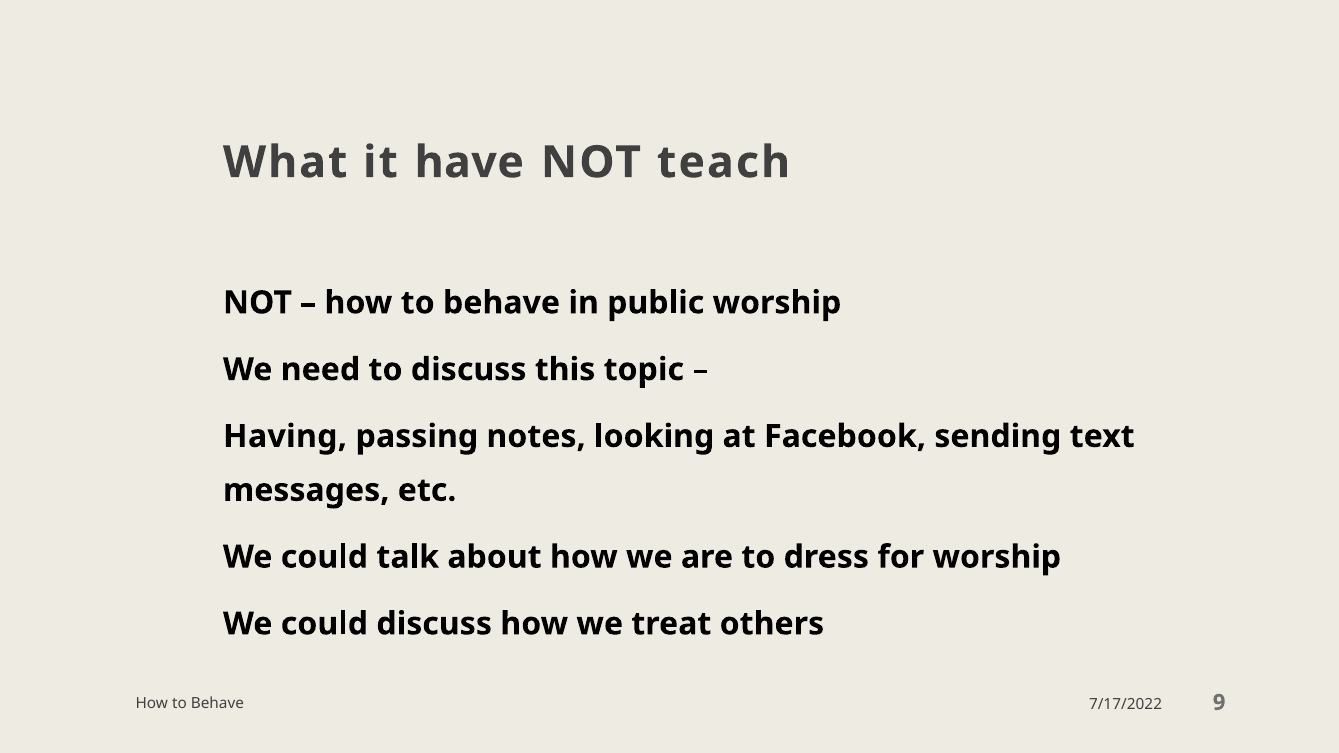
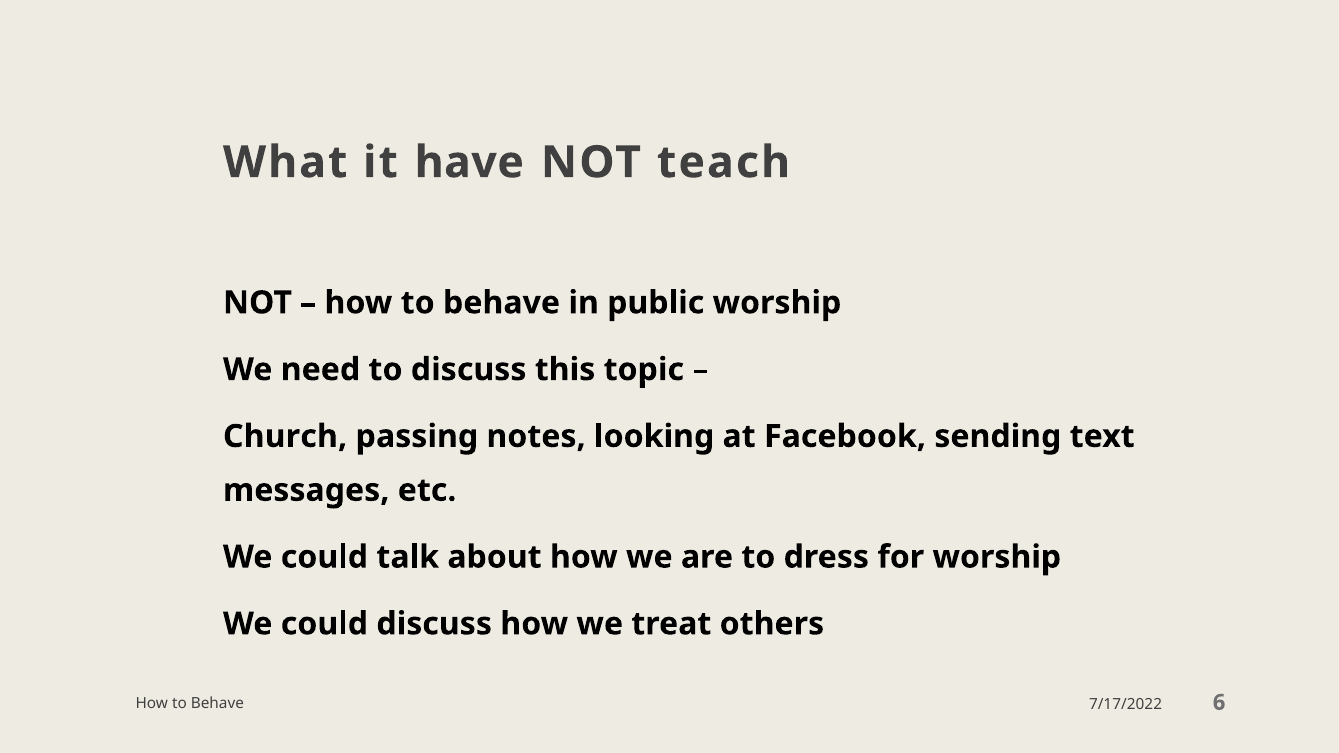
Having: Having -> Church (285, 437)
9: 9 -> 6 (1219, 703)
